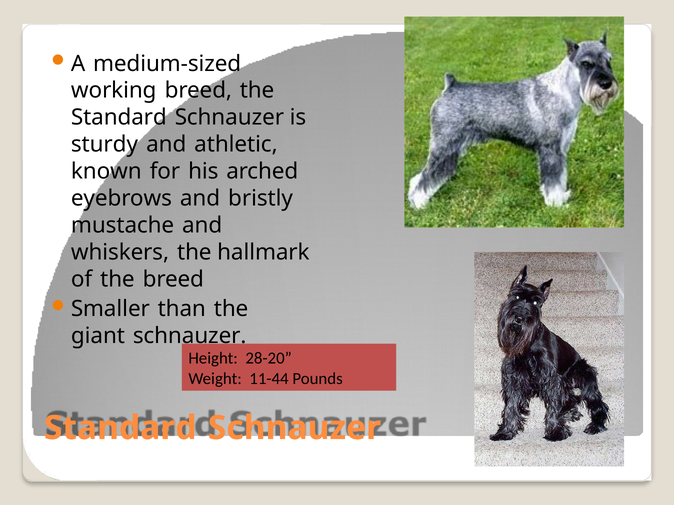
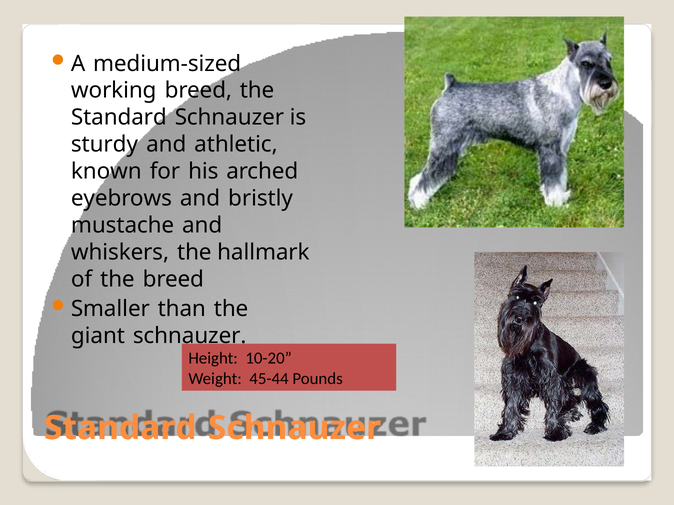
28-20: 28-20 -> 10-20 (269, 359)
11-44: 11-44 -> 45-44 (269, 379)
